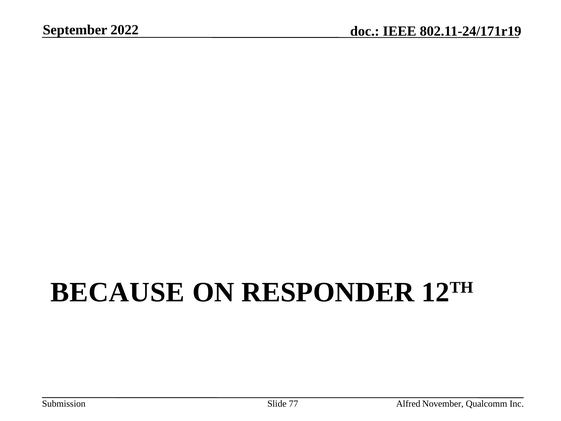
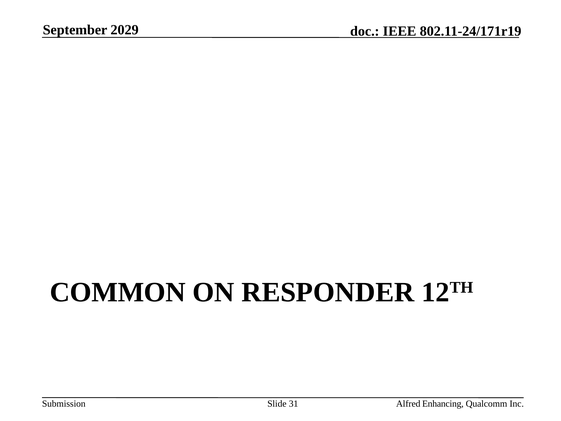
2022: 2022 -> 2029 (125, 30)
BECAUSE: BECAUSE -> COMMON (118, 292)
77: 77 -> 31 (294, 404)
November: November -> Enhancing (443, 404)
